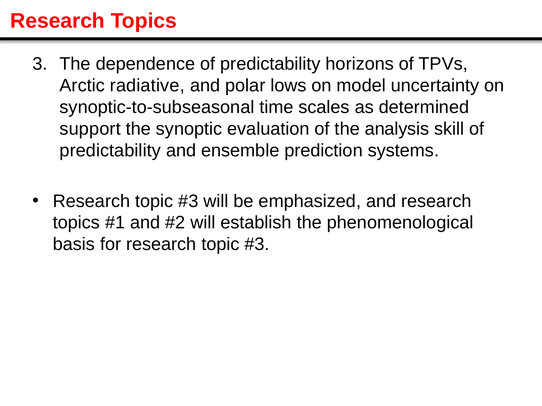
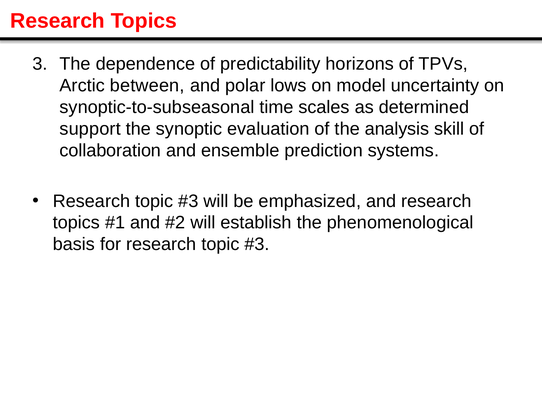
radiative: radiative -> between (147, 86)
predictability: predictability -> collaboration (110, 151)
